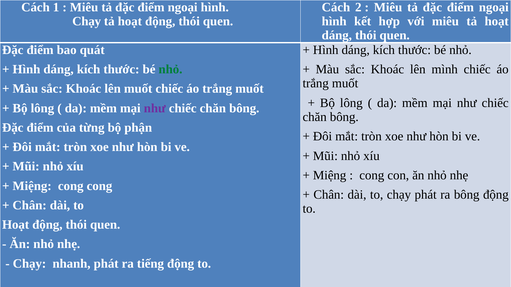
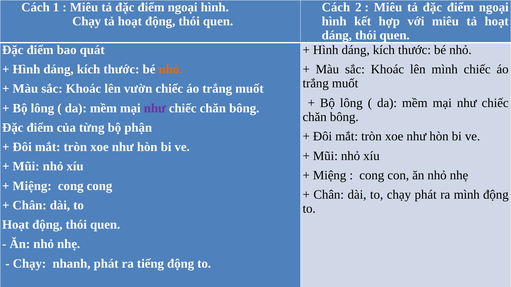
nhỏ colour: green -> orange (170, 69)
lên muốt: muốt -> vườn (138, 89)
ra bông: bông -> mình (467, 195)
